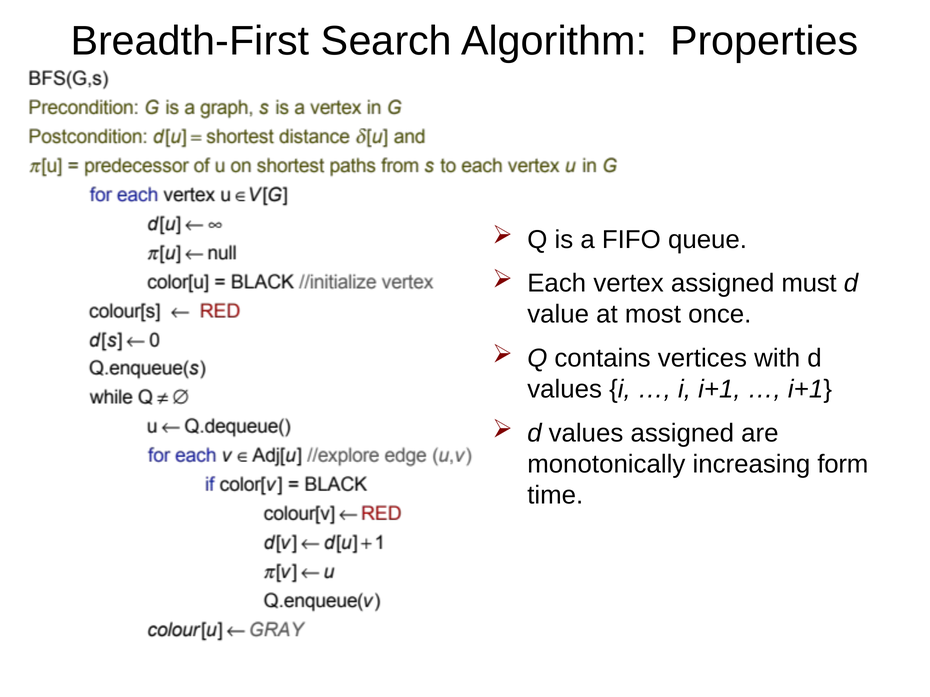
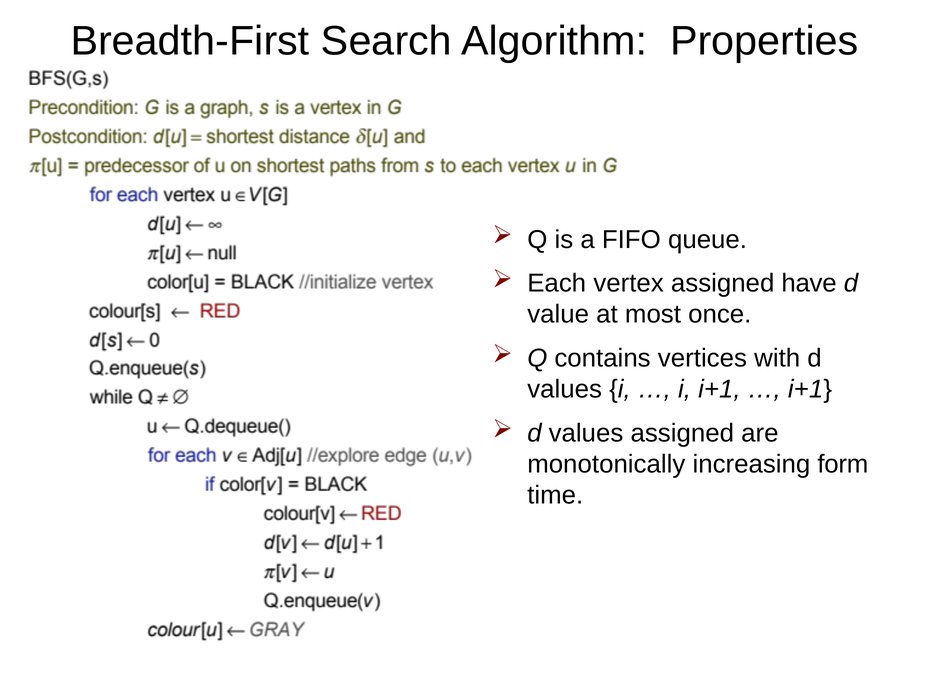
must: must -> have (809, 284)
